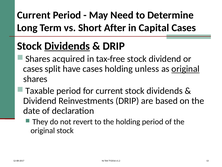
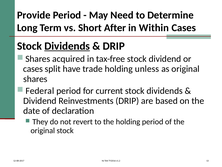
Current: Current -> Provide (34, 15)
Capital: Capital -> Within (154, 28)
have cases: cases -> trade (93, 69)
original underline: present -> none (186, 69)
Taxable: Taxable -> Federal (40, 91)
